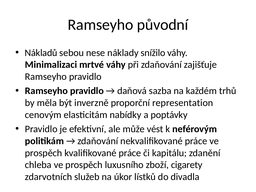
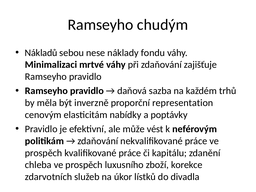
původní: původní -> chudým (163, 25)
snížilo: snížilo -> fondu (153, 53)
cigarety: cigarety -> korekce (187, 165)
